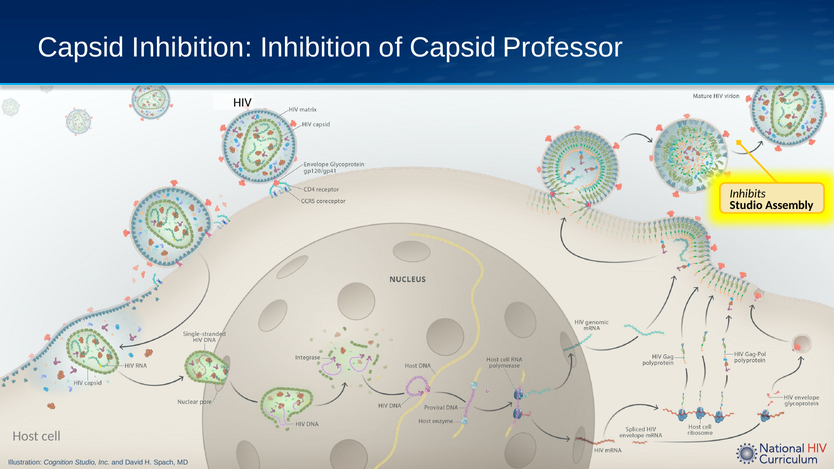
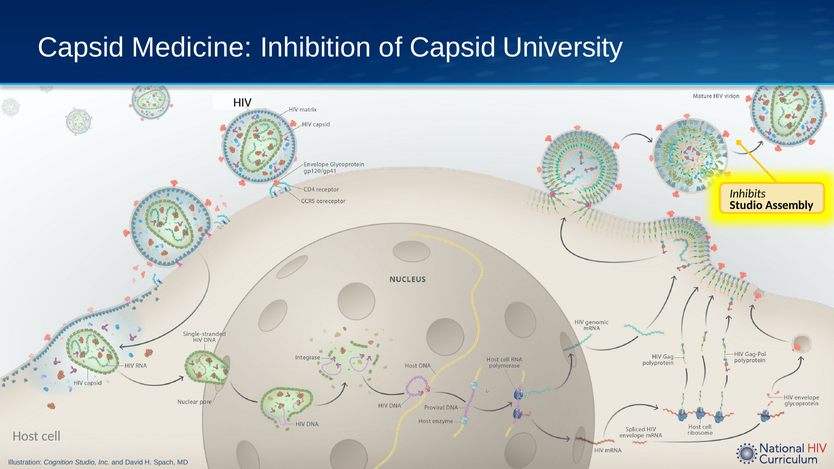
Capsid Inhibition: Inhibition -> Medicine (192, 47)
Professor: Professor -> University (563, 47)
